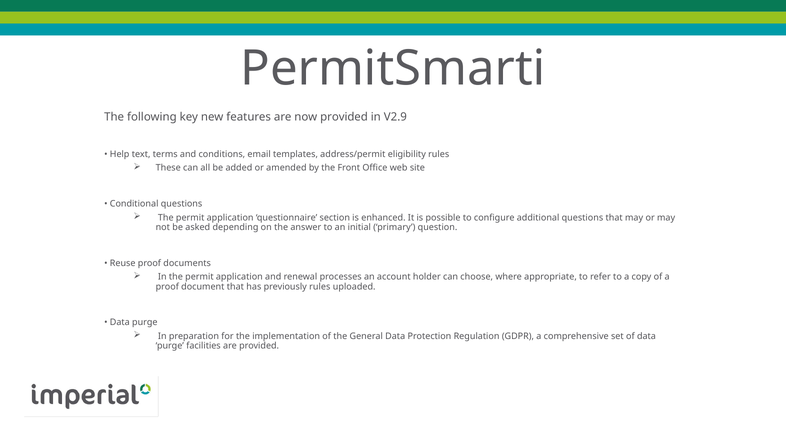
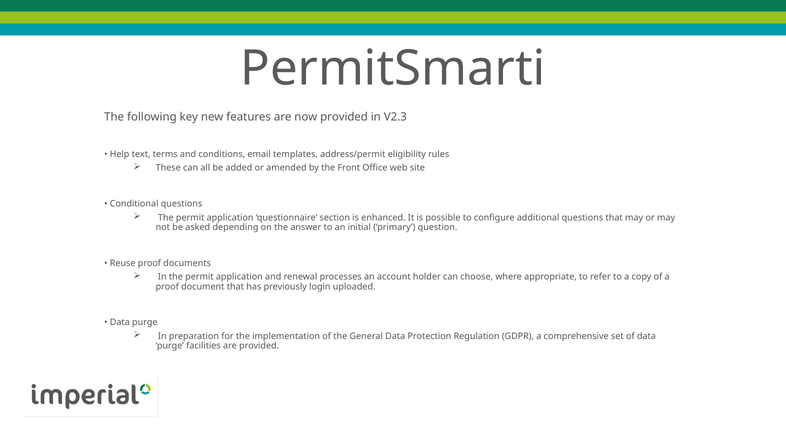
V2.9: V2.9 -> V2.3 (395, 117)
previously rules: rules -> login (320, 287)
